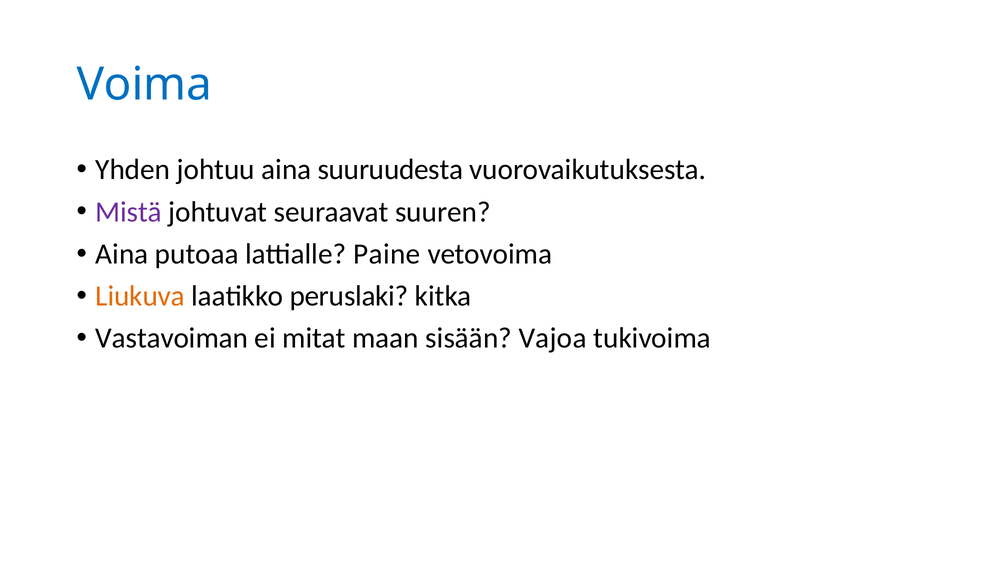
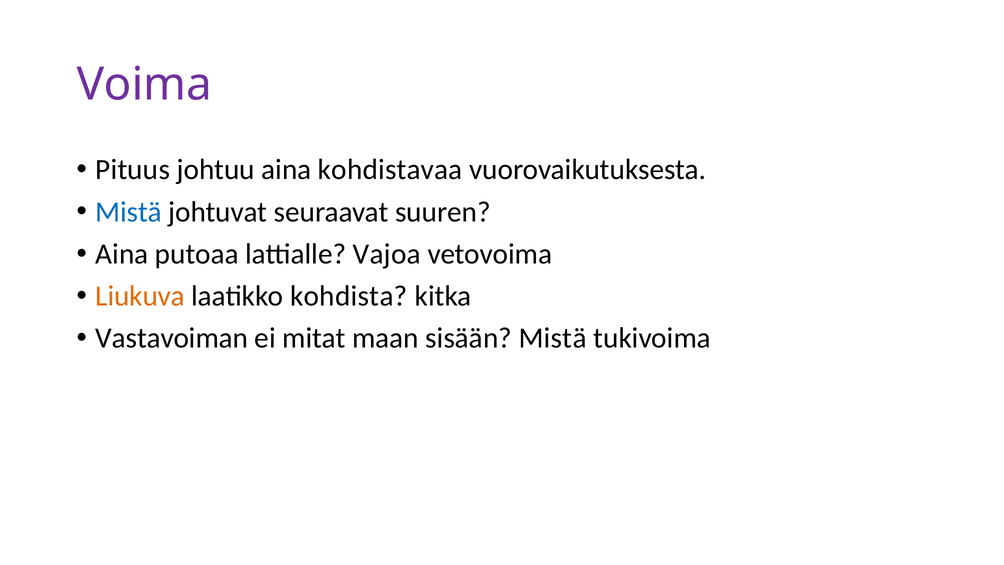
Voima colour: blue -> purple (144, 84)
Yhden: Yhden -> Pituus (133, 170)
suuruudesta: suuruudesta -> kohdistavaa (390, 170)
Mistä colour: purple -> blue (129, 212)
Paine: Paine -> Vajoa (387, 254)
peruslaki: peruslaki -> kohdista (349, 296)
sisään Vajoa: Vajoa -> Mistä (553, 338)
